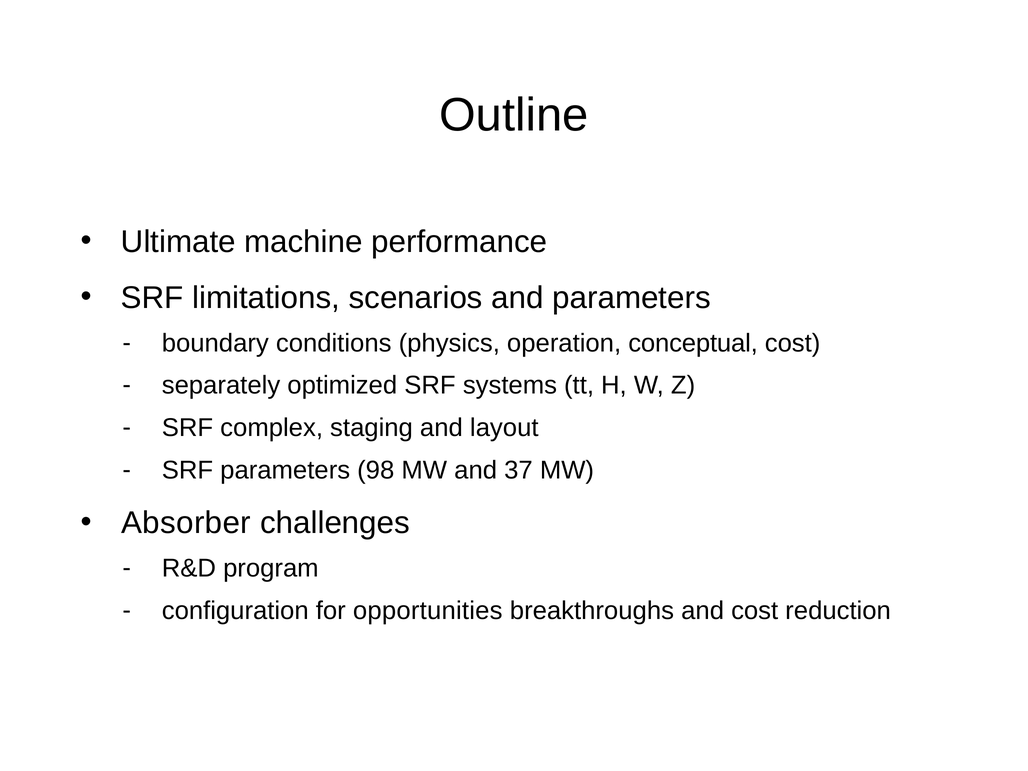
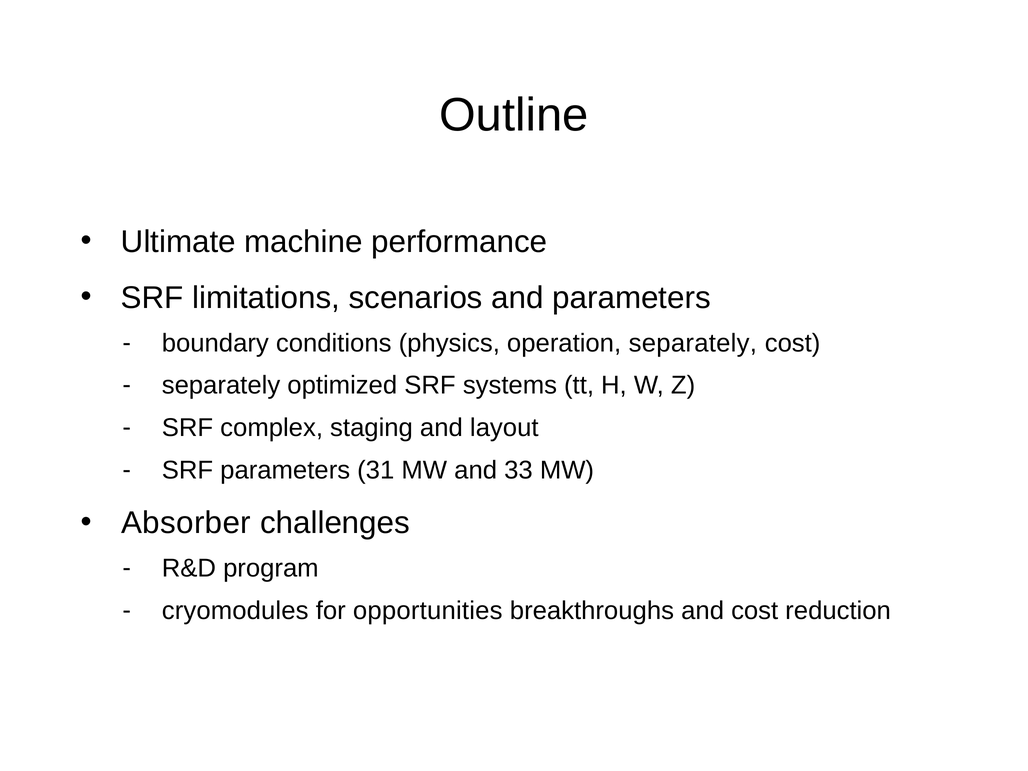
operation conceptual: conceptual -> separately (693, 343)
98: 98 -> 31 (376, 470)
37: 37 -> 33 (518, 470)
configuration: configuration -> cryomodules (235, 611)
